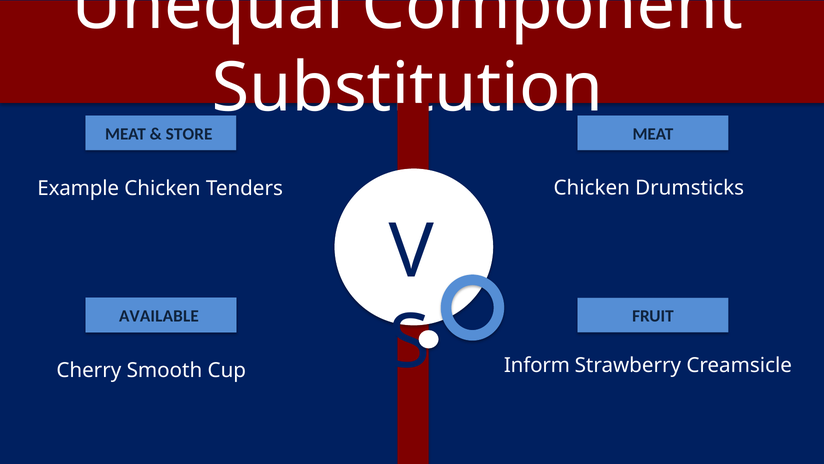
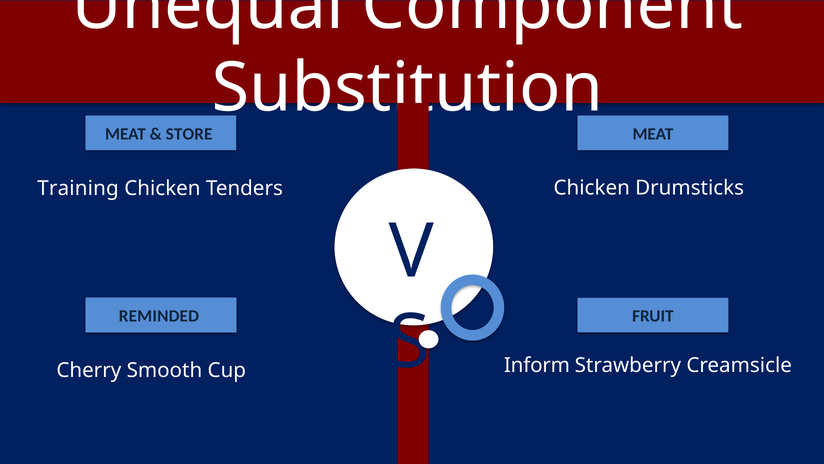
Example: Example -> Training (78, 188)
AVAILABLE: AVAILABLE -> REMINDED (159, 316)
